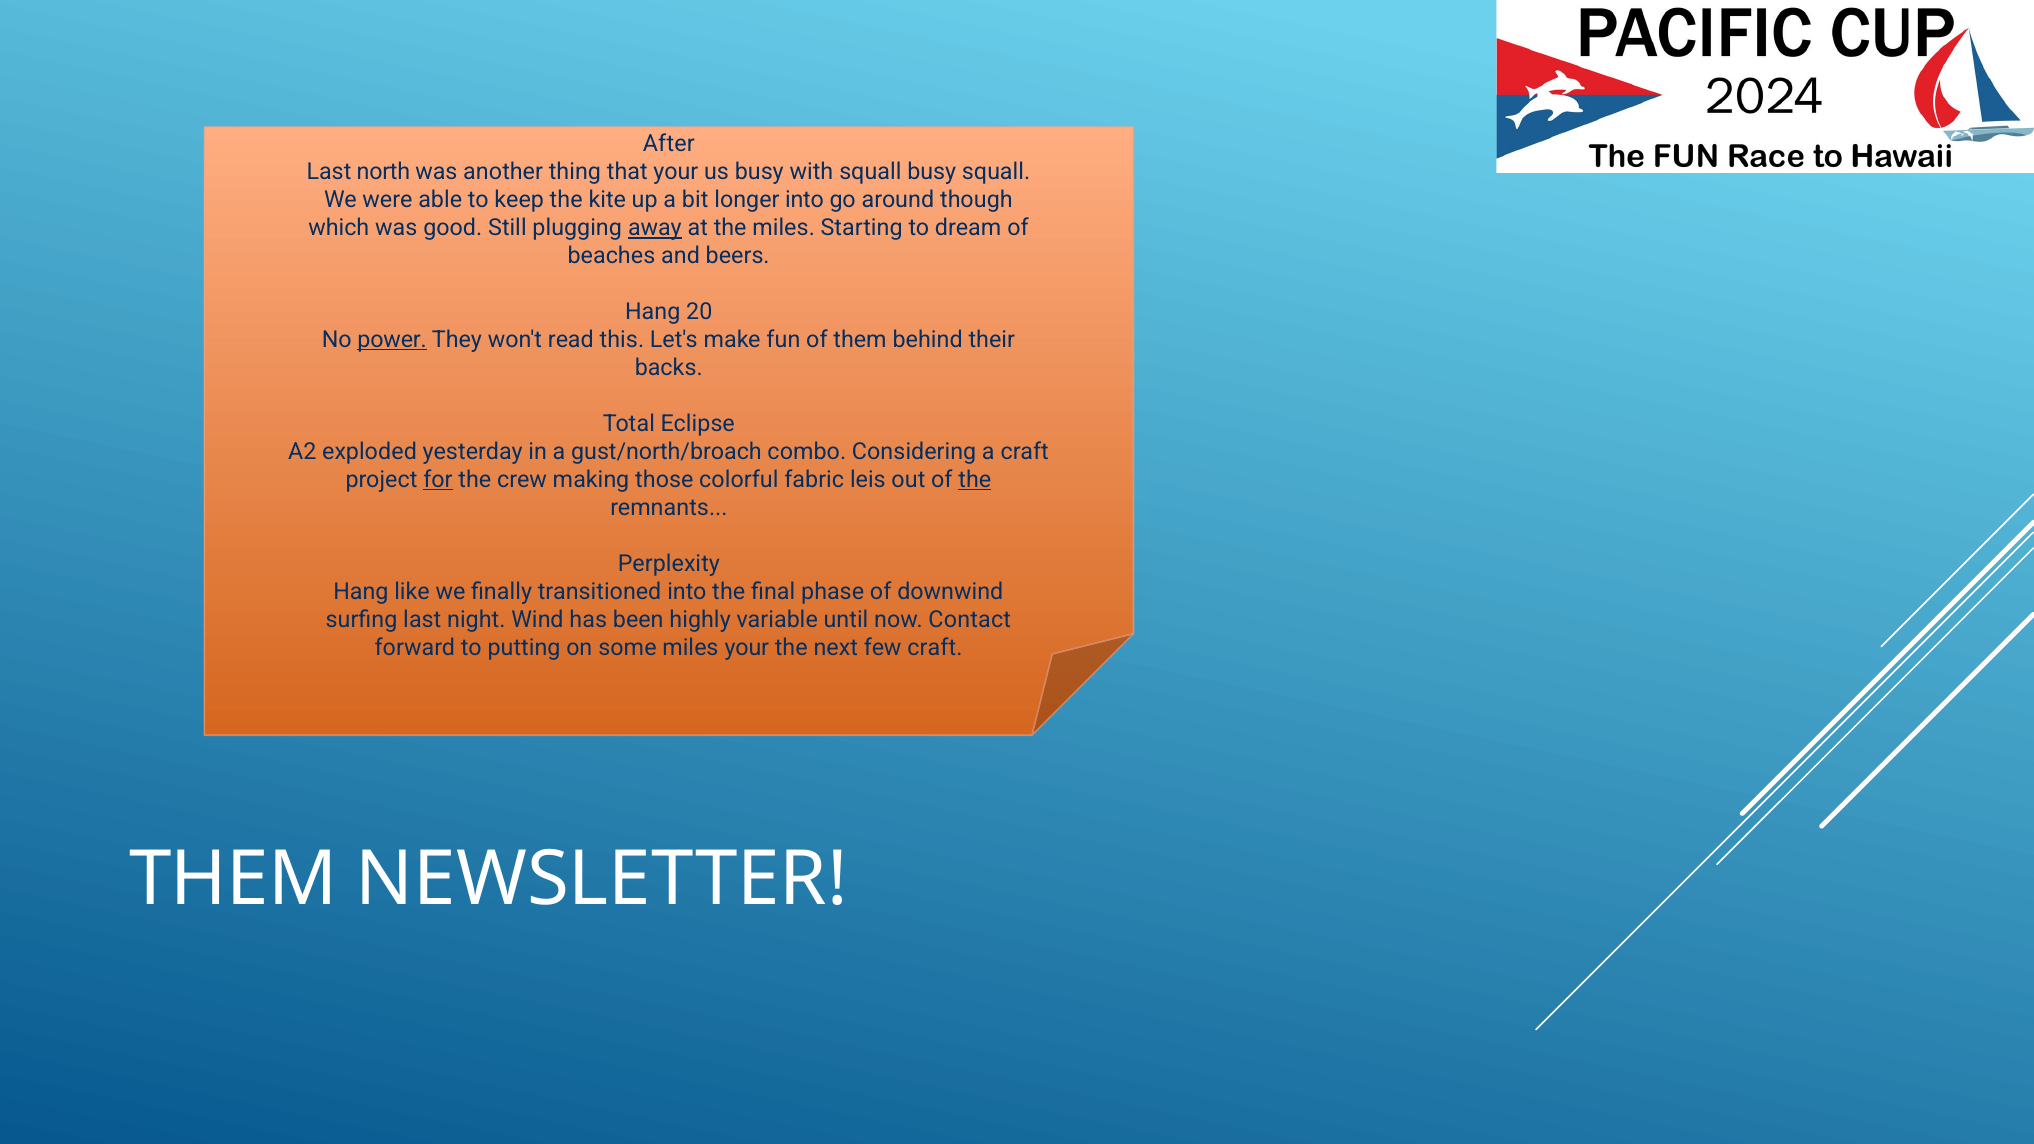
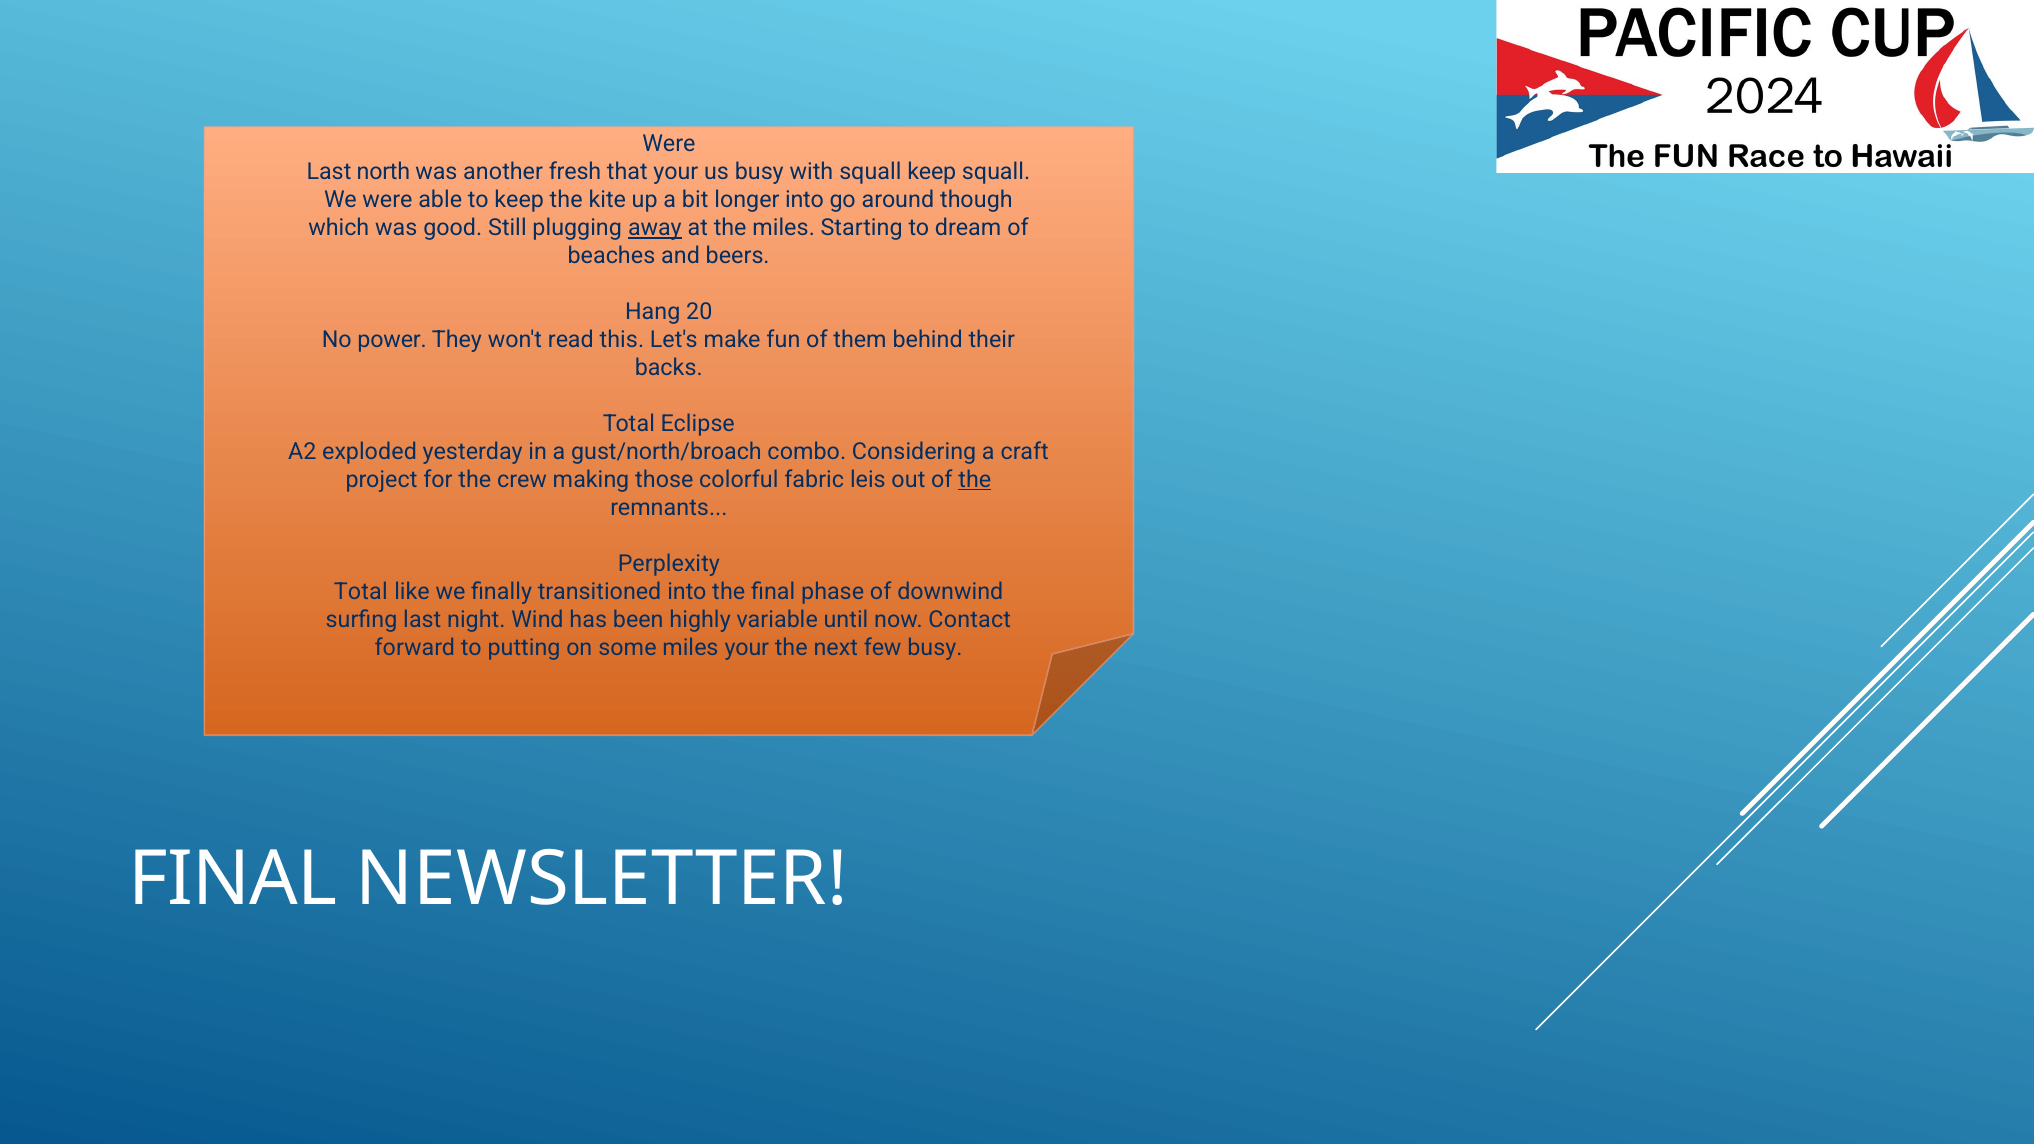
After: After -> Were (669, 144)
thing: thing -> fresh (575, 172)
squall busy: busy -> keep (932, 172)
power underline: present -> none (392, 340)
for underline: present -> none (438, 480)
Hang: Hang -> Total (361, 592)
few craft: craft -> busy (935, 648)
THEM: THEM -> FINAL (233, 880)
